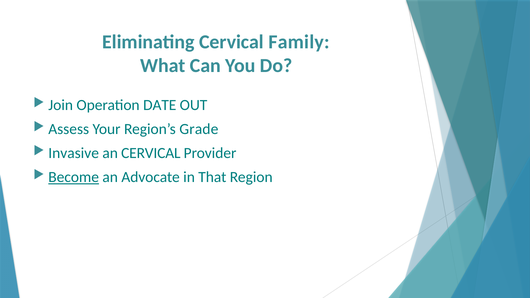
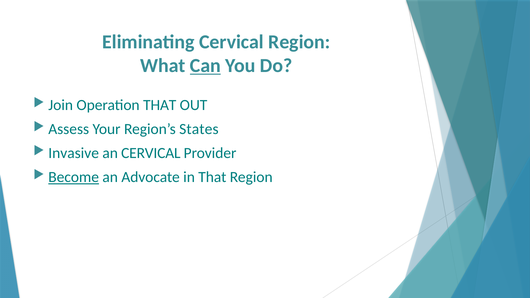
Cervical Family: Family -> Region (299, 42)
Can underline: none -> present (205, 66)
Operation DATE: DATE -> THAT (160, 105)
Grade: Grade -> States (199, 129)
